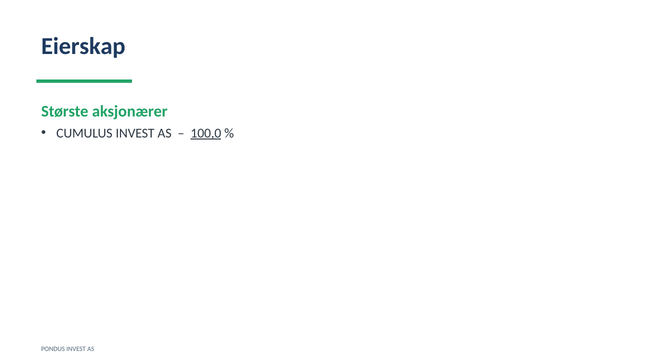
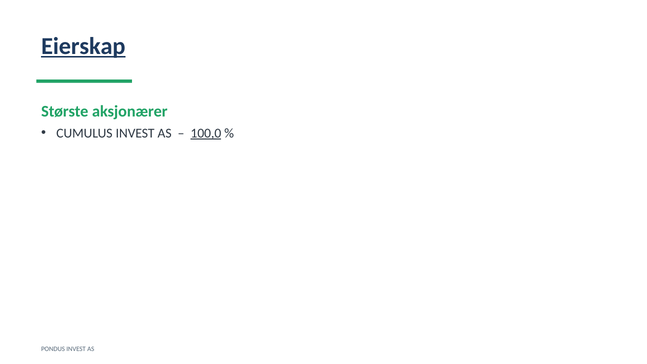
Eierskap underline: none -> present (83, 46)
